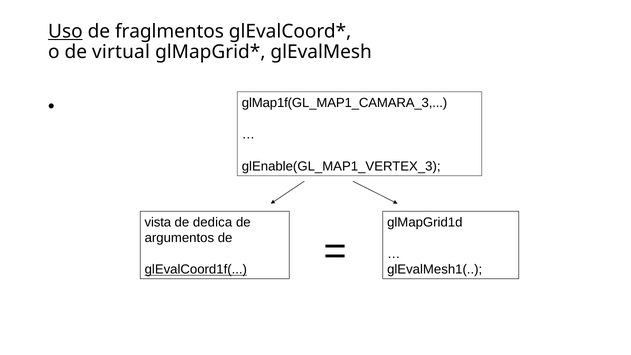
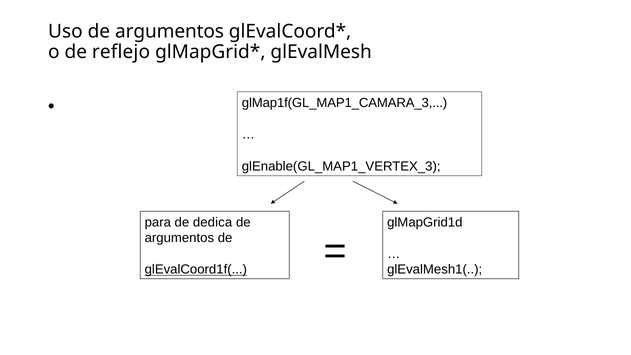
Uso underline: present -> none (65, 31)
fraglmentos: fraglmentos -> argumentos (170, 31)
virtual: virtual -> reflejo (121, 52)
vista: vista -> para (158, 222)
